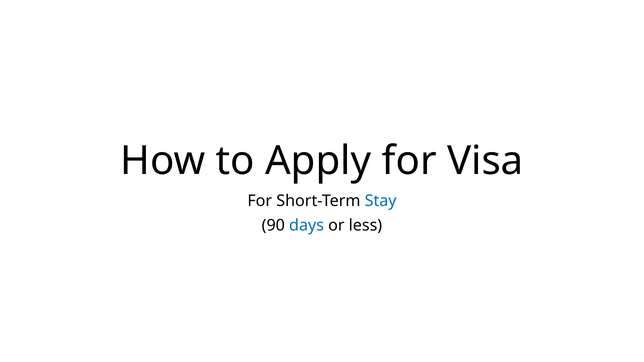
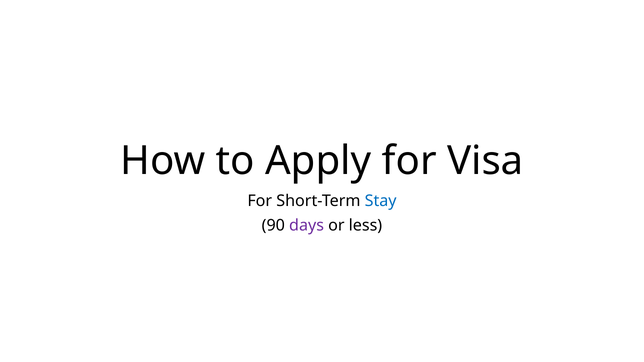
days colour: blue -> purple (307, 225)
